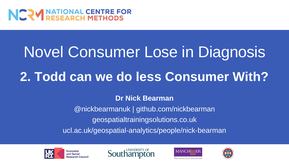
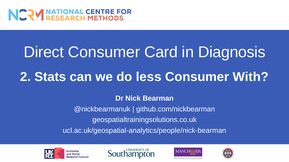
Novel: Novel -> Direct (44, 52)
Lose: Lose -> Card (161, 52)
Todd: Todd -> Stats (50, 77)
